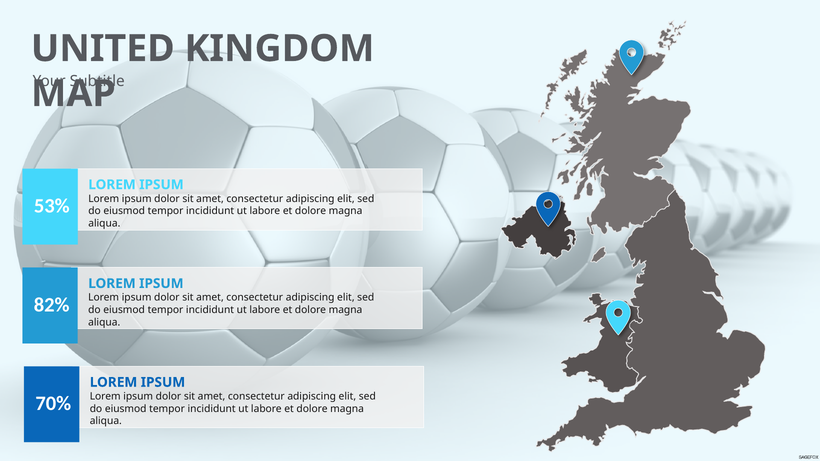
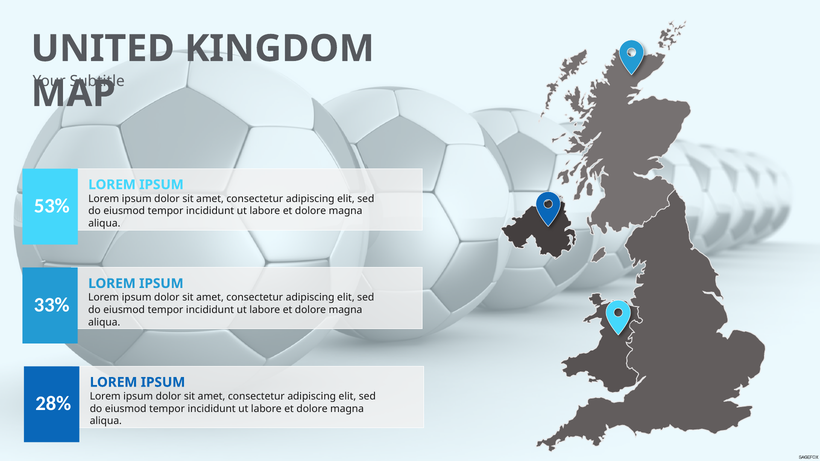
82%: 82% -> 33% (52, 305)
70%: 70% -> 28% (53, 404)
